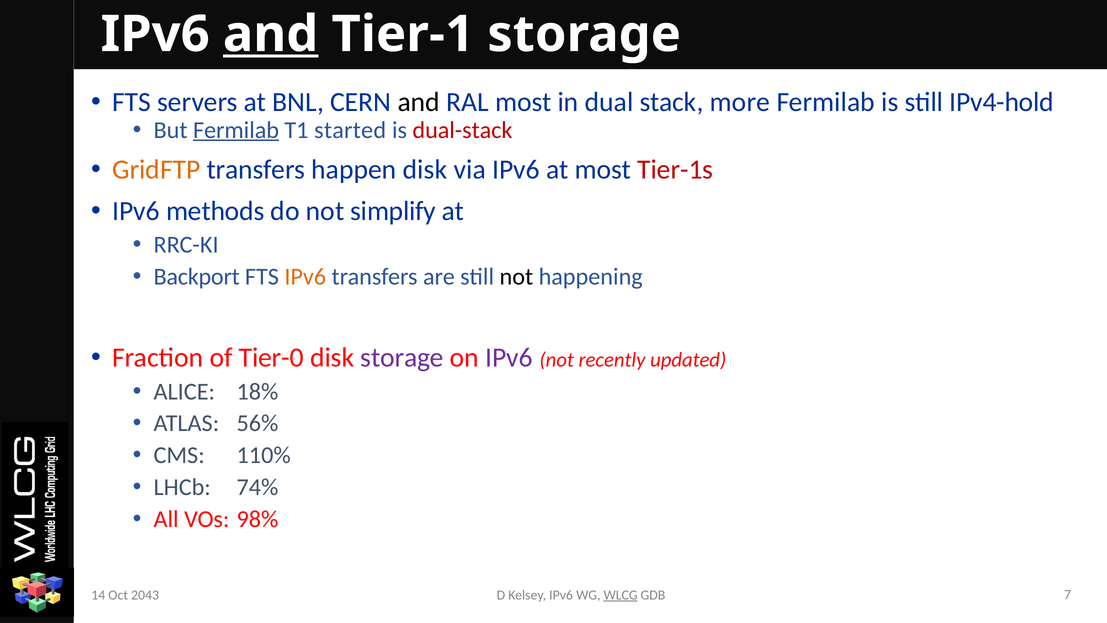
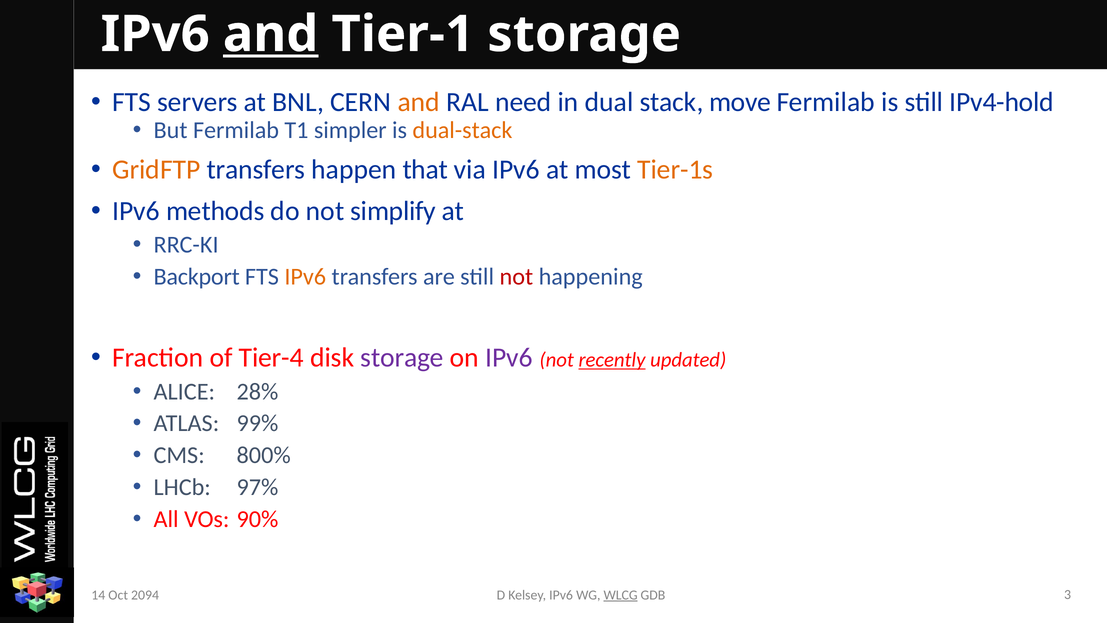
and colour: black -> orange (419, 102)
RAL most: most -> need (523, 102)
more: more -> move (740, 102)
Fermilab underline: present -> none (236, 130)
started: started -> simpler (350, 130)
dual-stack colour: red -> orange (462, 130)
happen disk: disk -> that (425, 170)
Tier-1s colour: red -> orange (675, 170)
not colour: black -> red (516, 277)
Tier-0: Tier-0 -> Tier-4 (271, 358)
recently underline: none -> present (612, 360)
18%: 18% -> 28% (258, 391)
56%: 56% -> 99% (258, 423)
110%: 110% -> 800% (264, 455)
74%: 74% -> 97% (258, 487)
98%: 98% -> 90% (258, 519)
2043: 2043 -> 2094 (145, 595)
7: 7 -> 3 (1068, 595)
